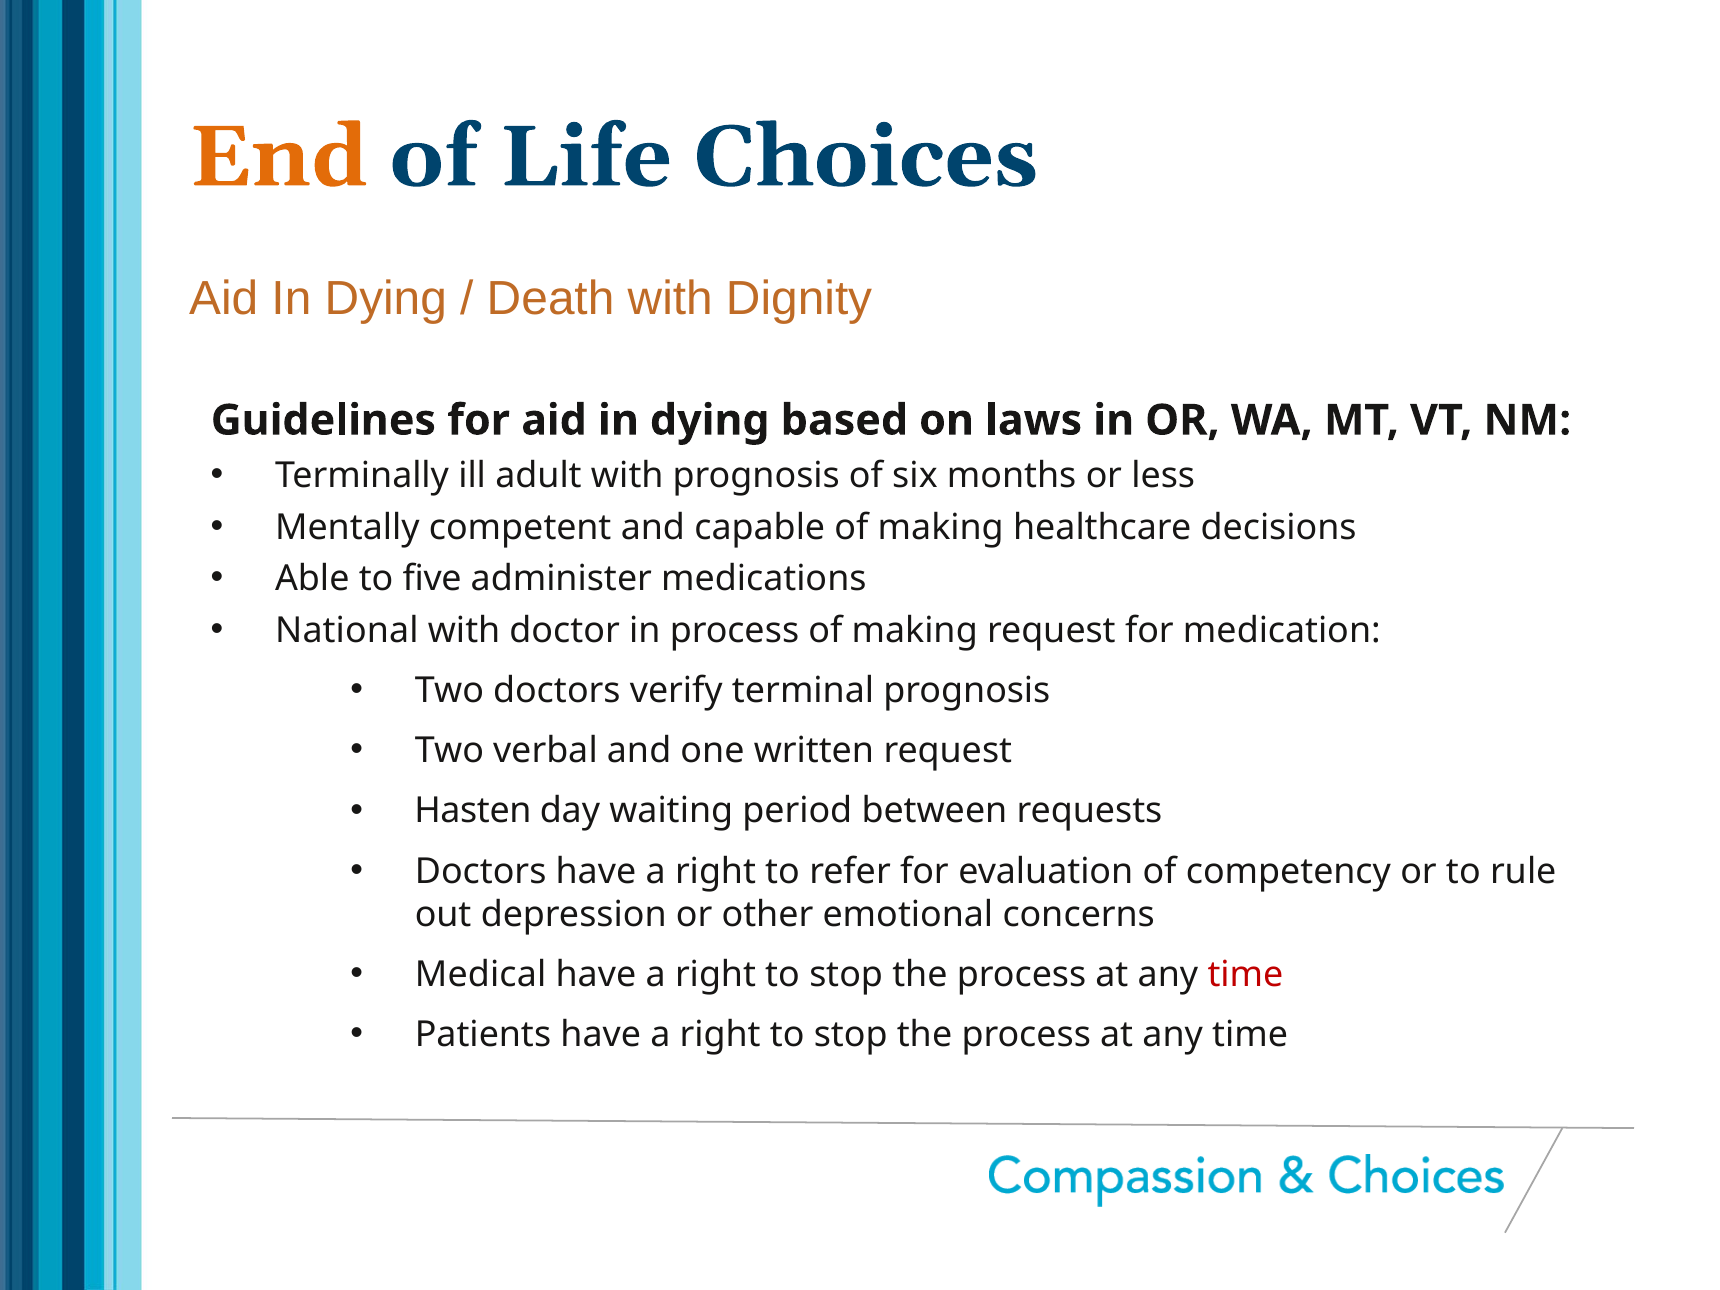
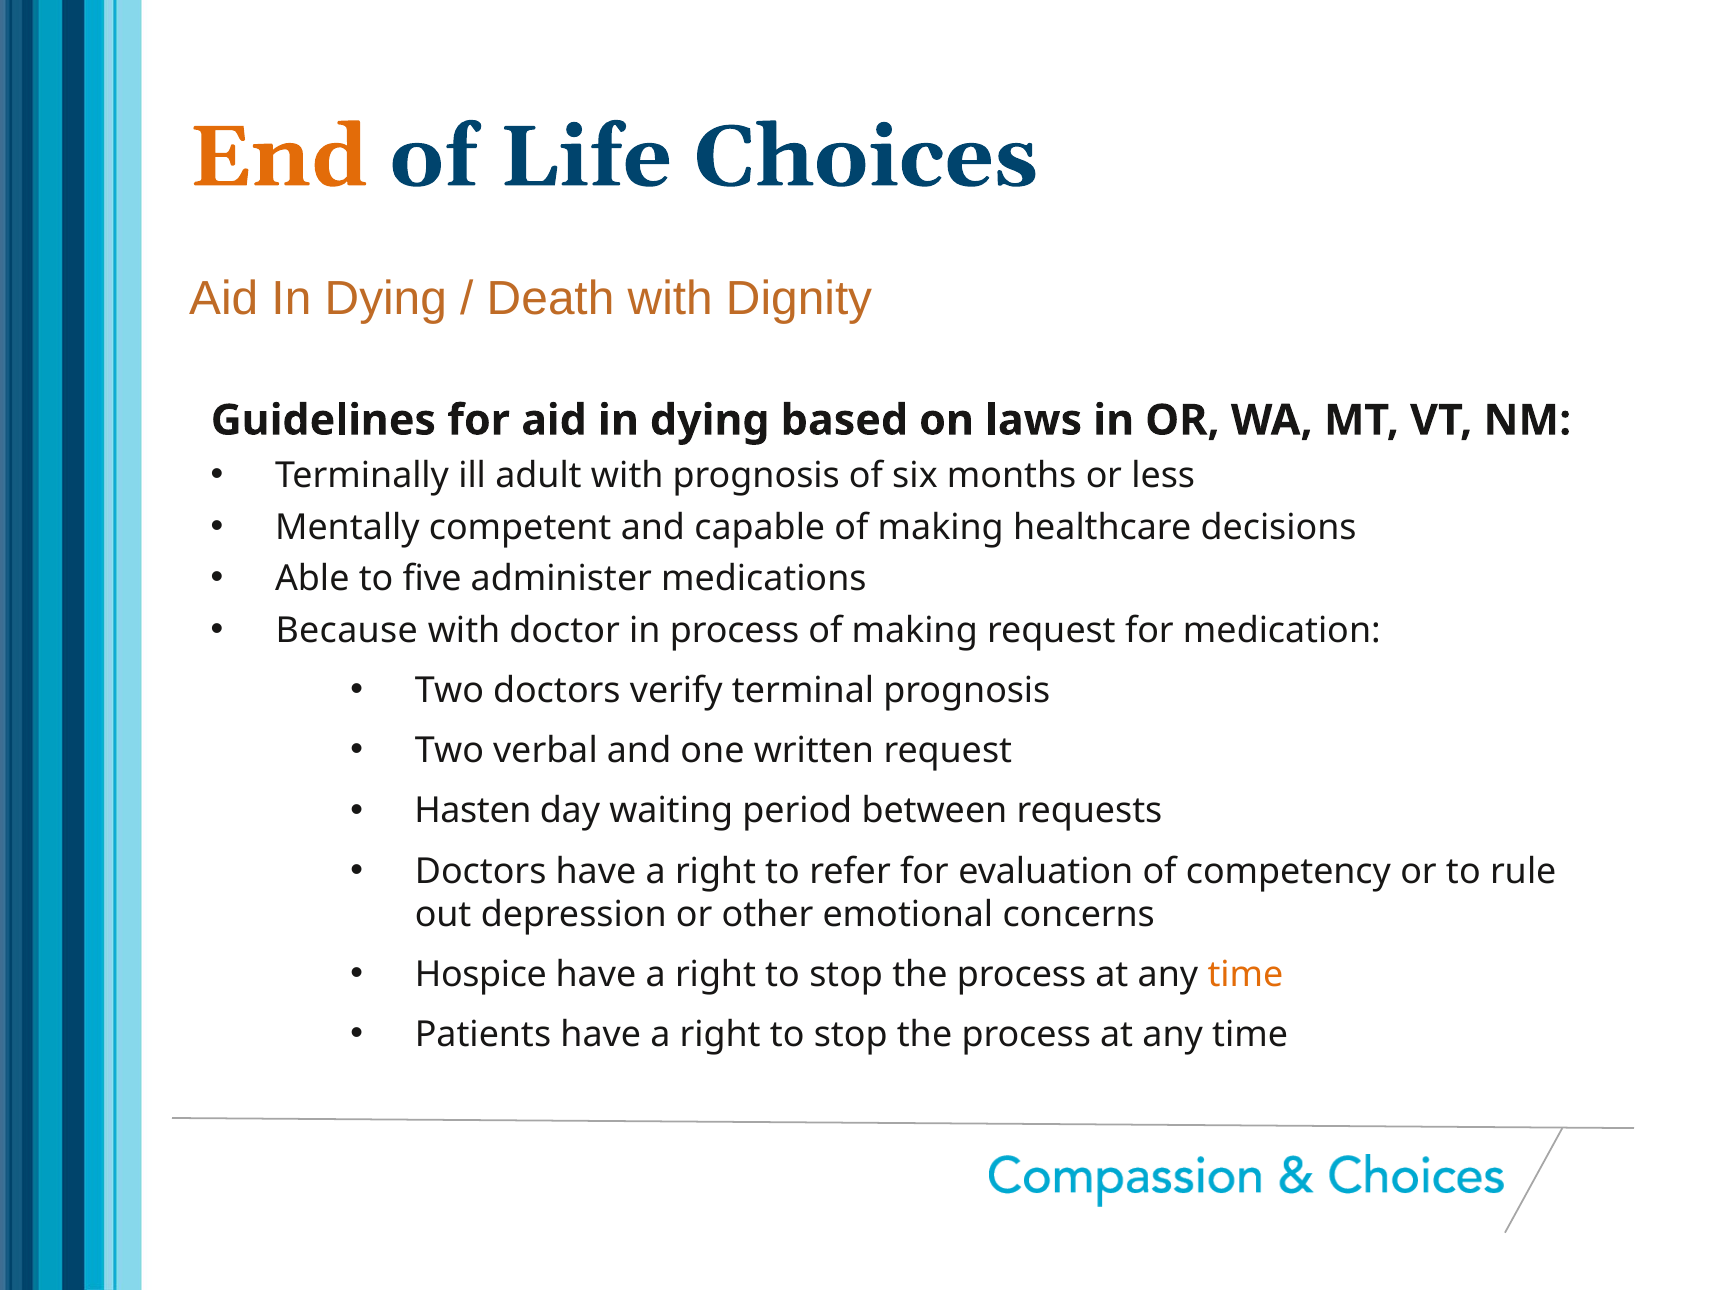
National: National -> Because (347, 631)
Medical: Medical -> Hospice (481, 975)
time colour: red -> orange (1245, 975)
